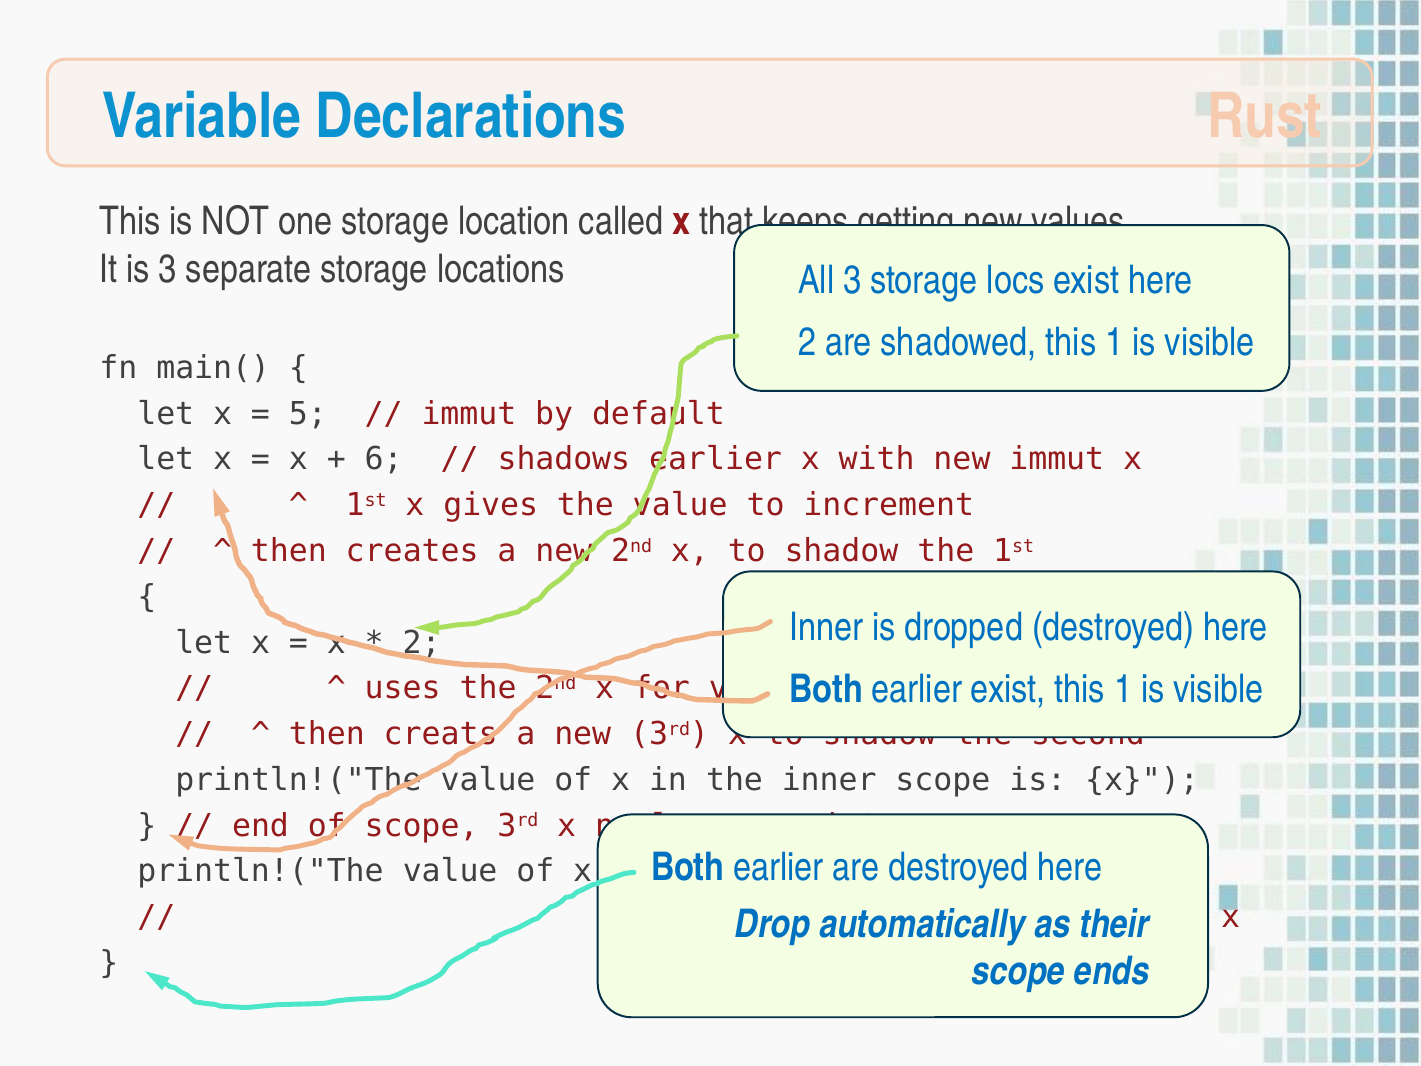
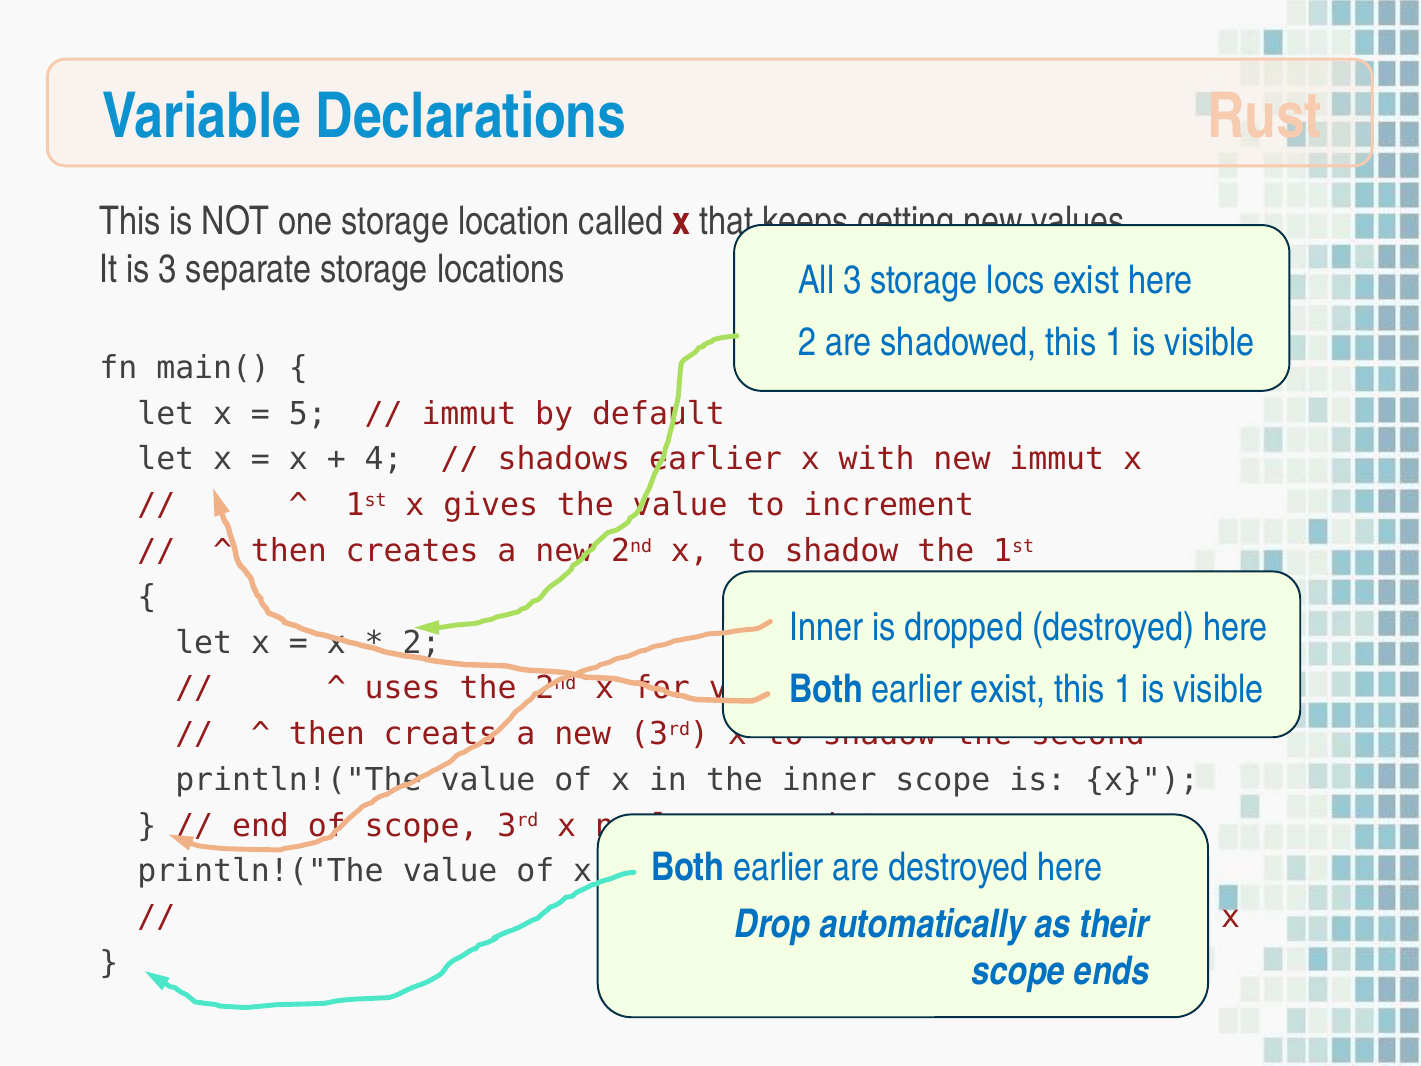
6: 6 -> 4 (384, 459)
